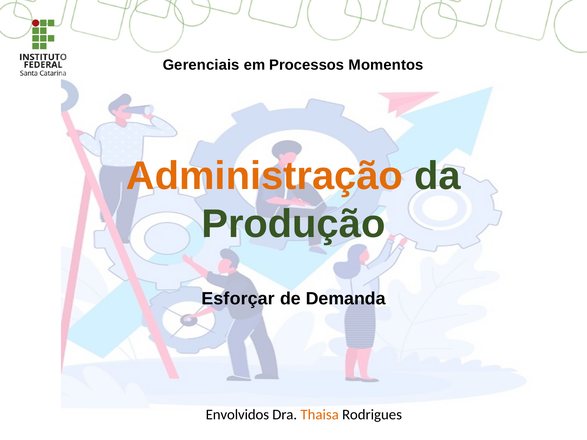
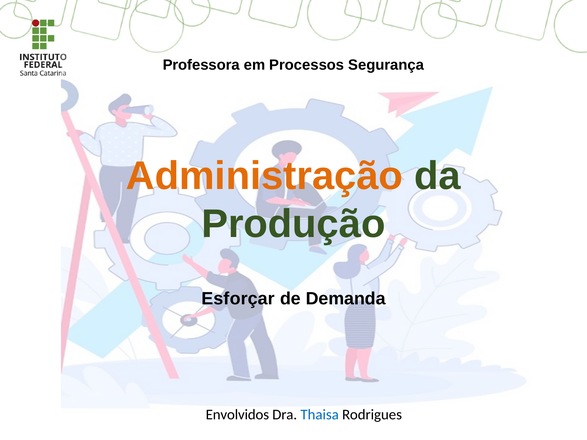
Gerenciais: Gerenciais -> Professora (201, 65)
Momentos: Momentos -> Segurança (386, 65)
Thaisa colour: orange -> blue (320, 415)
